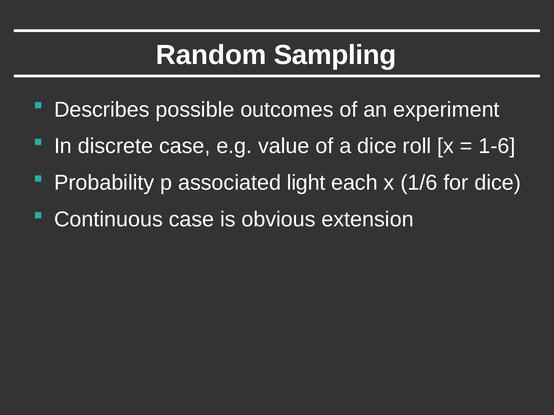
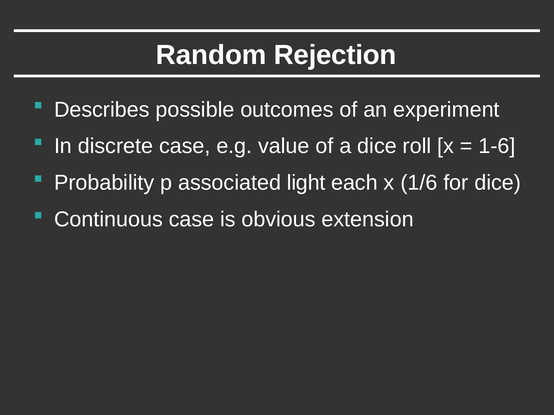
Sampling: Sampling -> Rejection (335, 55)
